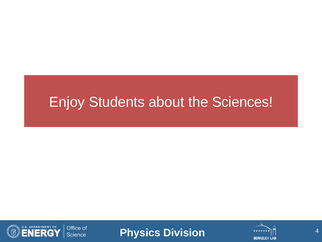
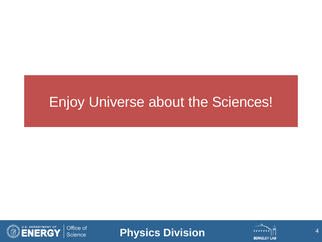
Students: Students -> Universe (117, 102)
